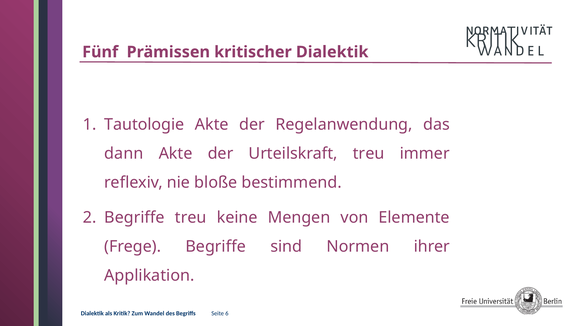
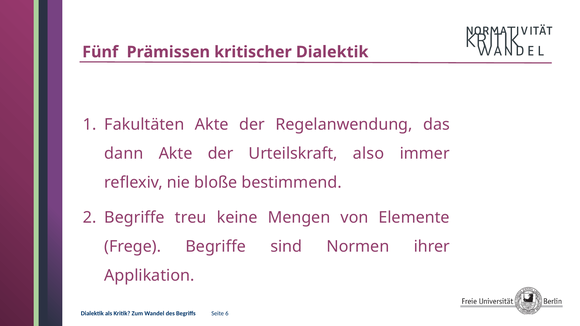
Tautologie: Tautologie -> Fakultäten (144, 125)
Urteilskraft treu: treu -> also (369, 154)
